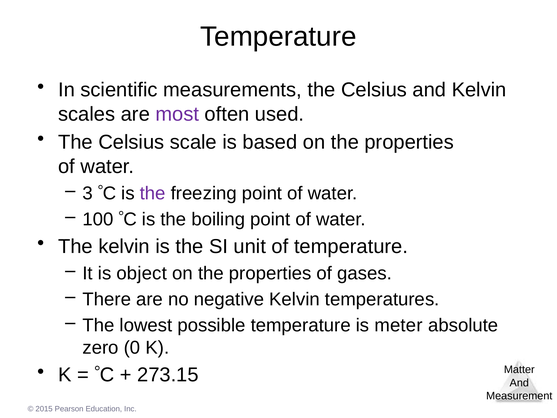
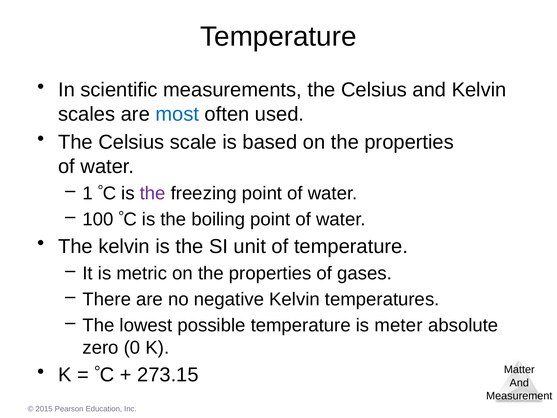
most colour: purple -> blue (177, 114)
3: 3 -> 1 (88, 193)
object: object -> metric (142, 273)
